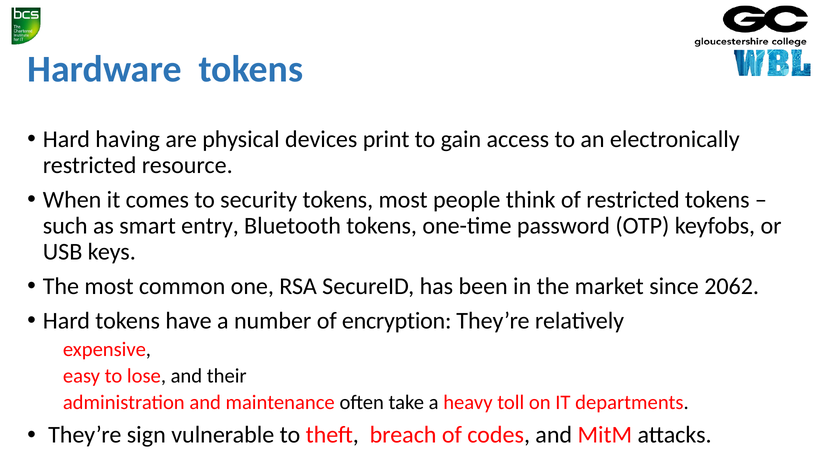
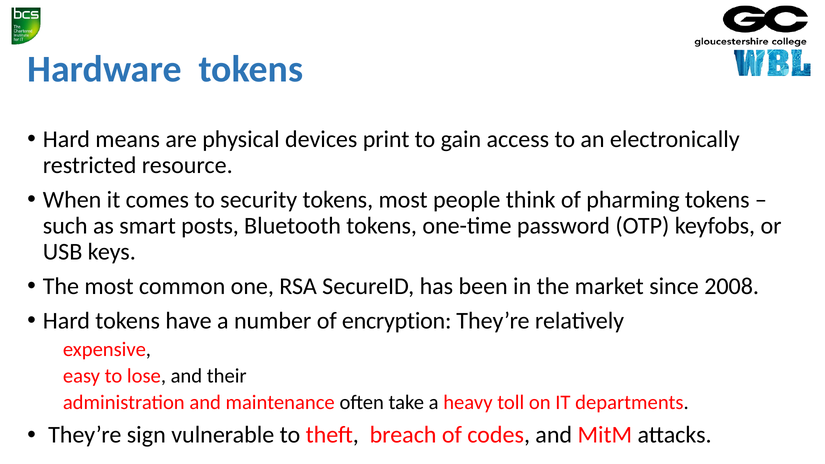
having: having -> means (128, 139)
of restricted: restricted -> pharming (633, 200)
entry: entry -> posts (210, 226)
2062: 2062 -> 2008 (732, 286)
